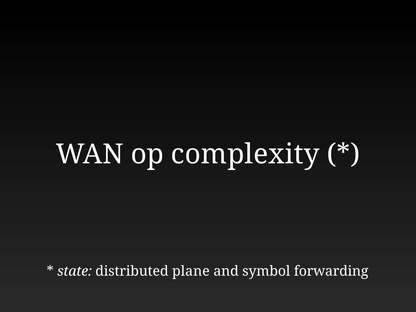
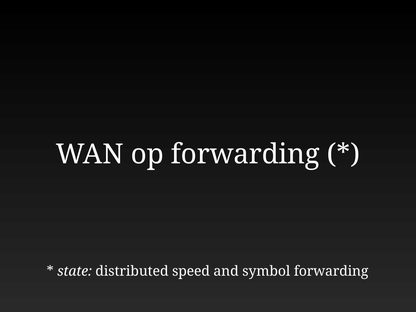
op complexity: complexity -> forwarding (245, 154)
plane: plane -> speed (191, 271)
